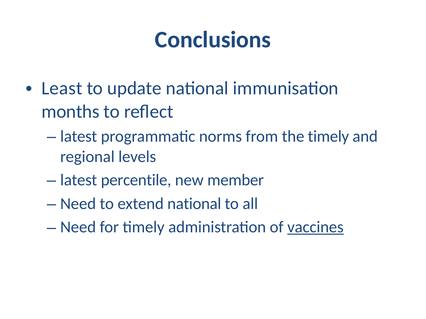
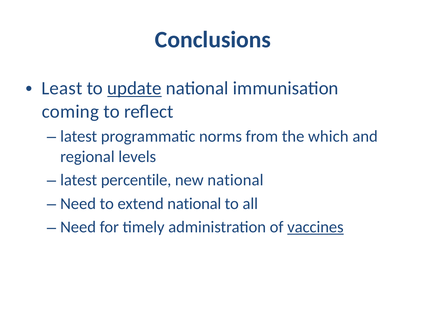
update underline: none -> present (134, 88)
months: months -> coming (70, 112)
the timely: timely -> which (328, 137)
new member: member -> national (235, 180)
